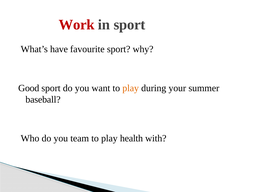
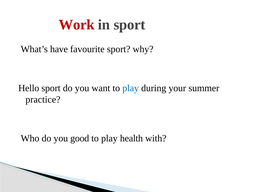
Good: Good -> Hello (29, 88)
play colour: orange -> blue (131, 88)
baseball: baseball -> practice (43, 99)
team: team -> good (80, 138)
